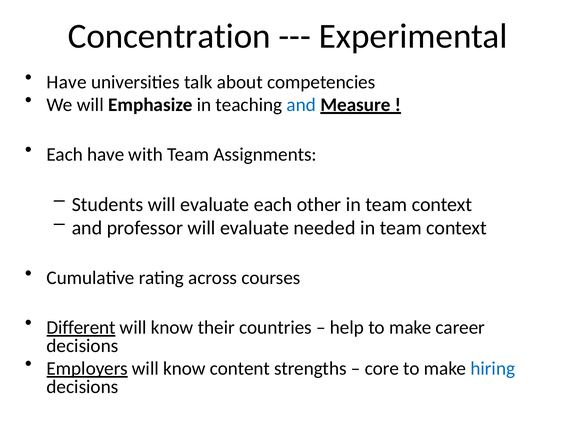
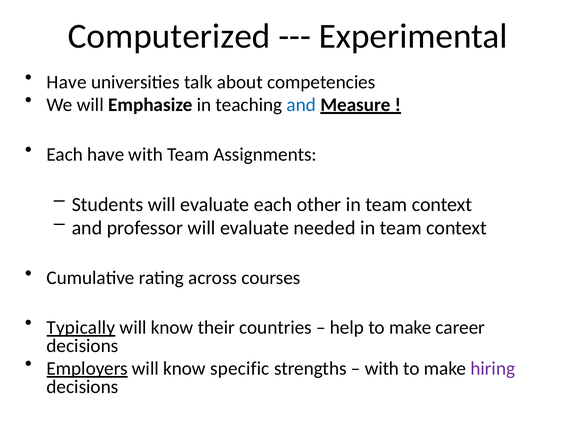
Concentration: Concentration -> Computerized (169, 36)
Different: Different -> Typically (81, 328)
content: content -> specific (240, 368)
core: core -> with (382, 368)
hiring colour: blue -> purple (493, 368)
